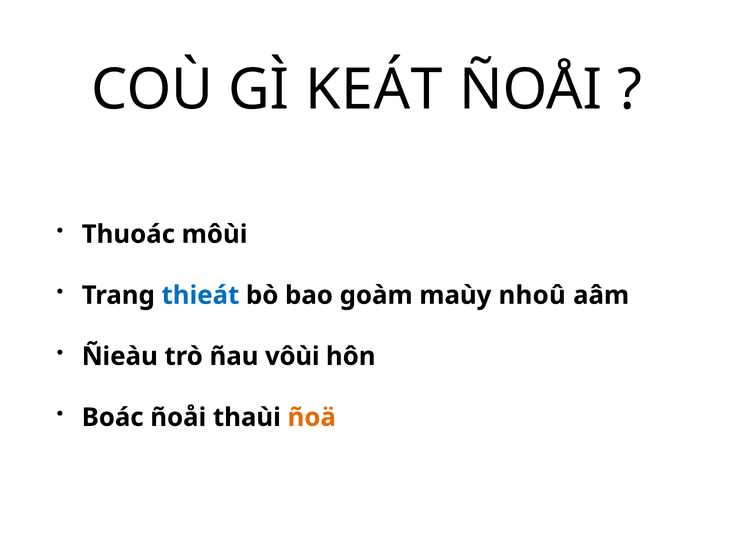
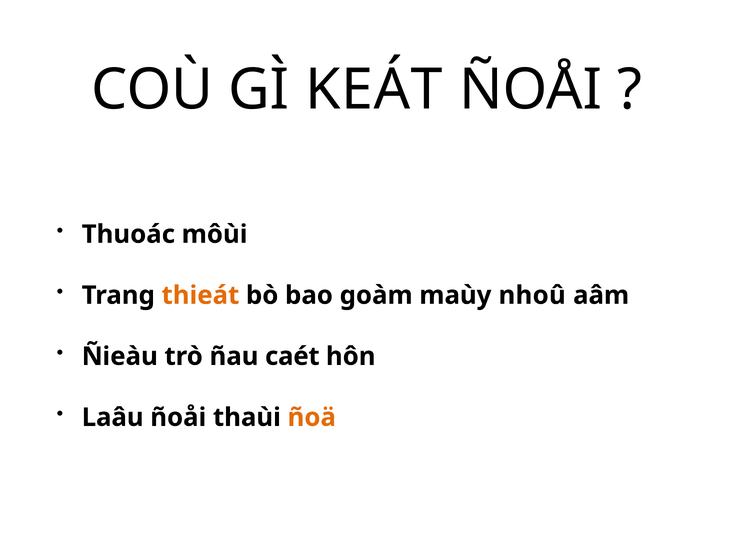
thieát colour: blue -> orange (200, 296)
vôùi: vôùi -> caét (292, 357)
Boác: Boác -> Laâu (113, 418)
